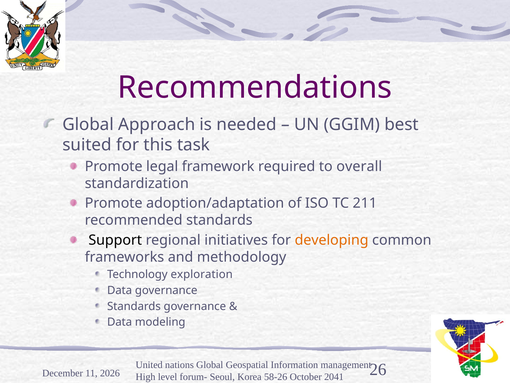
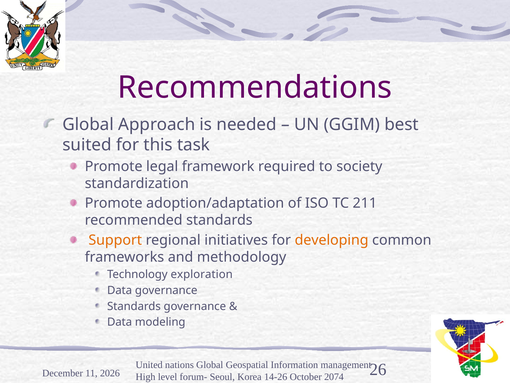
overall: overall -> society (359, 166)
Support colour: black -> orange (115, 240)
58-26: 58-26 -> 14-26 (276, 376)
2041: 2041 -> 2074 (334, 376)
